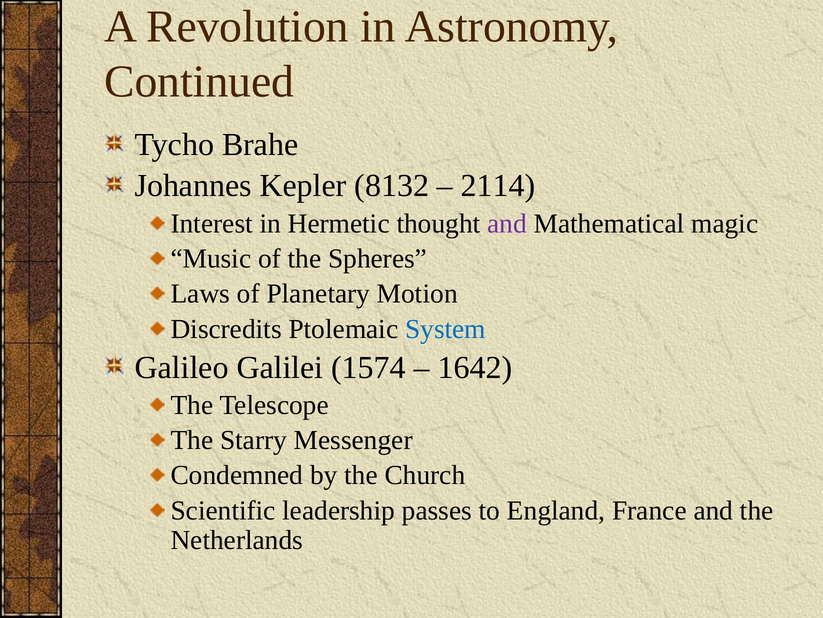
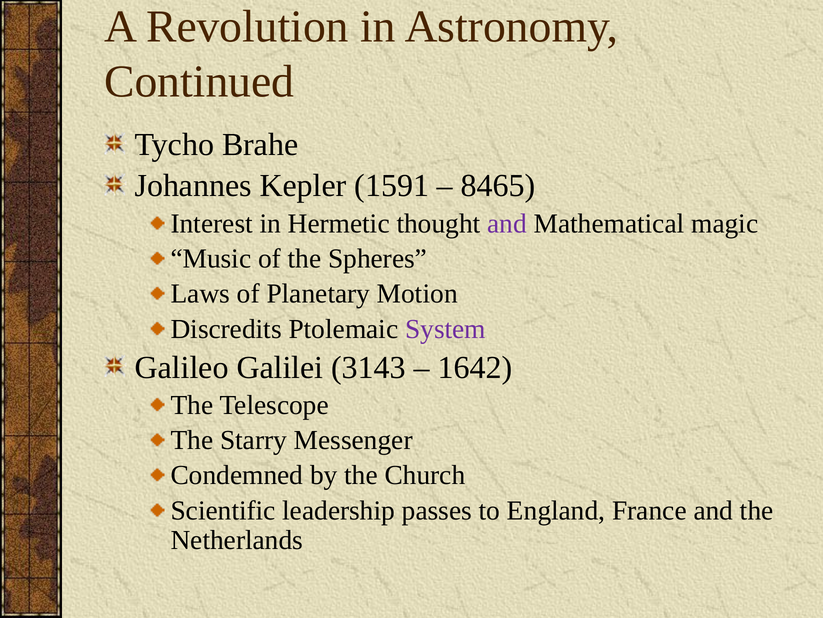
8132: 8132 -> 1591 (392, 186)
2114: 2114 -> 8465 (498, 186)
System colour: blue -> purple (445, 329)
1574: 1574 -> 3143 (369, 367)
